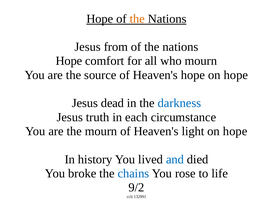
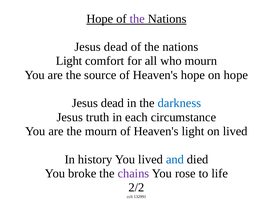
the colour: orange -> purple (137, 19)
from: from -> dead (116, 47)
Hope: Hope -> Light (69, 61)
light on hope: hope -> lived (235, 132)
chains colour: blue -> purple (133, 174)
9/2: 9/2 -> 2/2 (136, 188)
